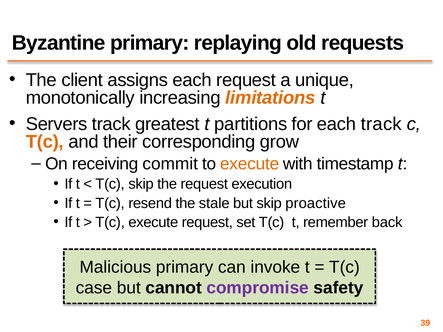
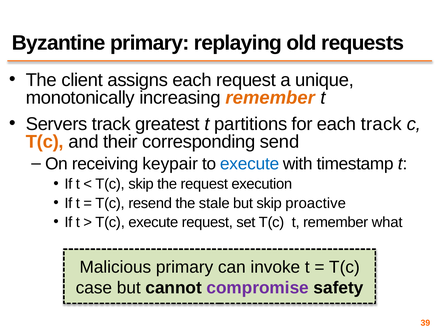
increasing limitations: limitations -> remember (270, 98)
grow: grow -> send (280, 142)
commit: commit -> keypair (170, 164)
execute colour: orange -> blue (250, 164)
back: back -> what (387, 222)
